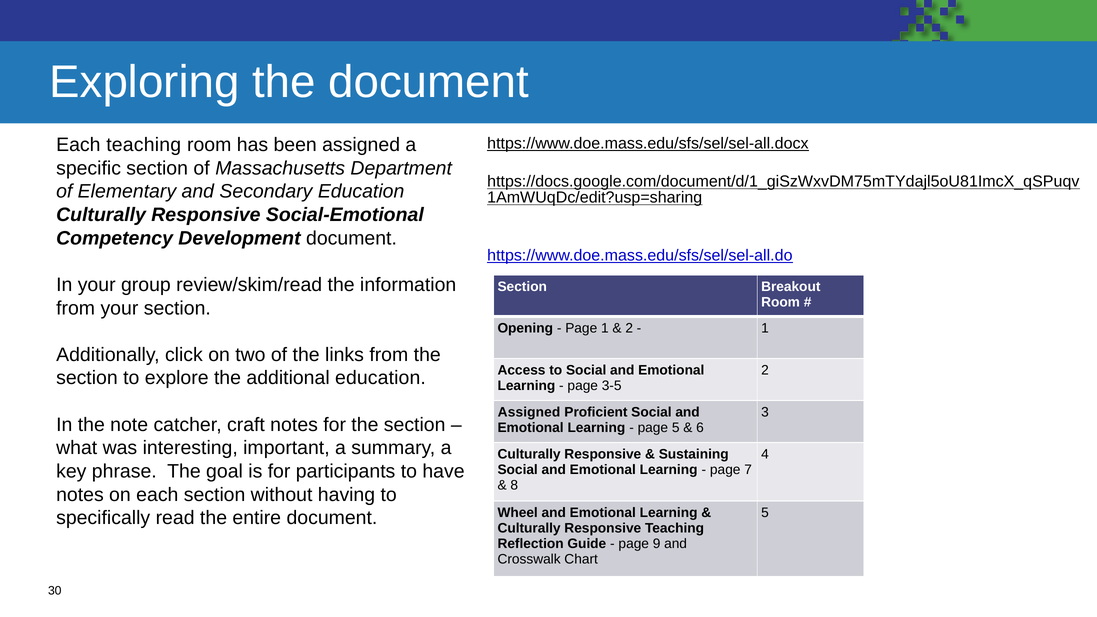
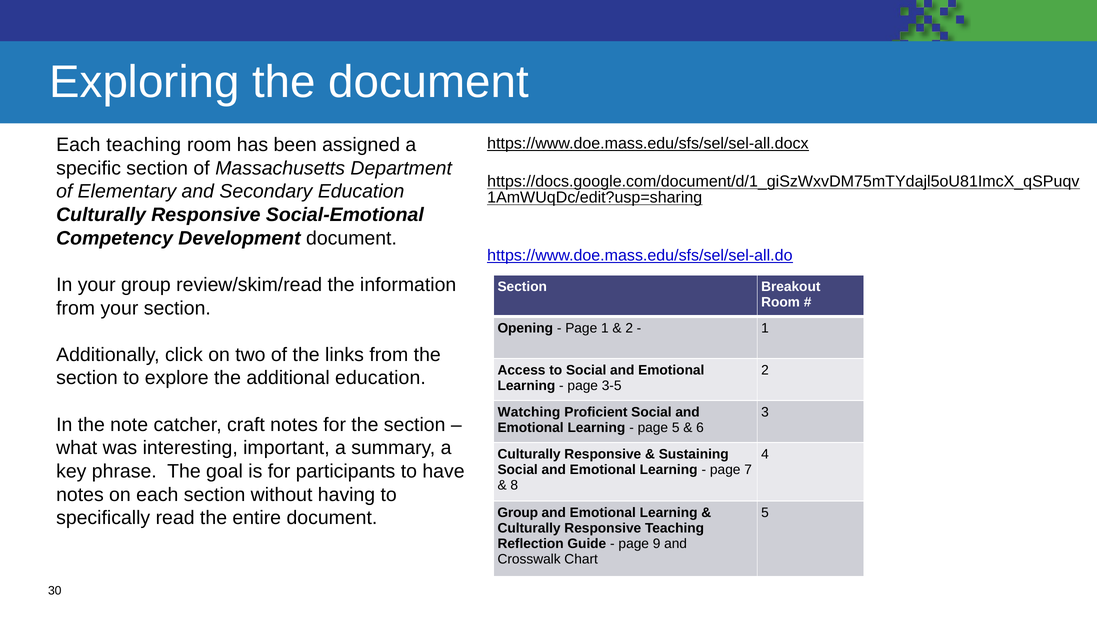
Assigned: Assigned -> Watching (529, 412)
Wheel: Wheel -> Group (518, 513)
